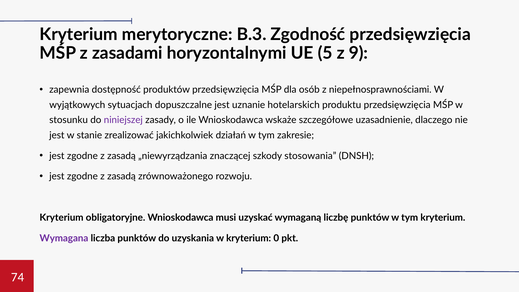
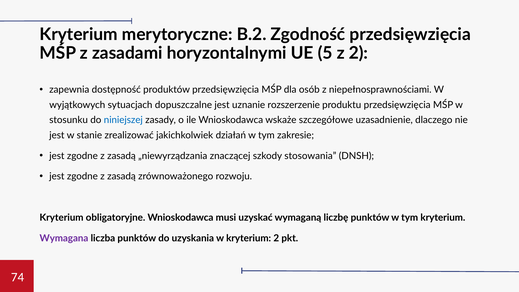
B.3: B.3 -> B.2 (252, 34)
z 9: 9 -> 2 (358, 53)
hotelarskich: hotelarskich -> rozszerzenie (294, 105)
niniejszej colour: purple -> blue (123, 120)
kryterium 0: 0 -> 2 (276, 238)
